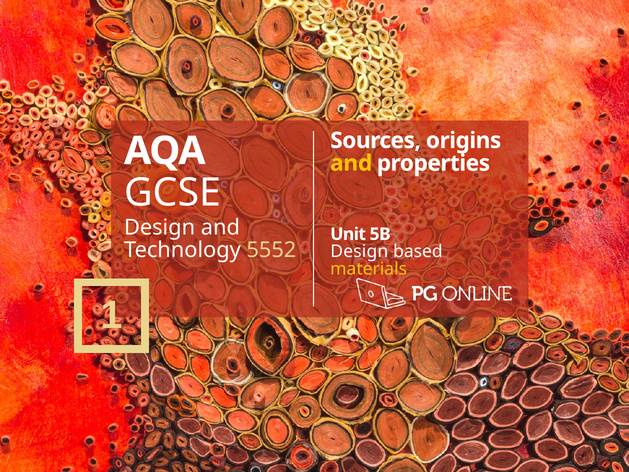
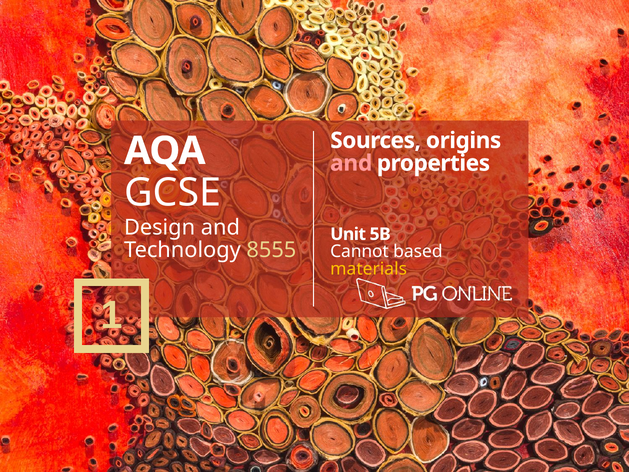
and colour: yellow -> pink (351, 163)
5552: 5552 -> 8555 (271, 250)
Design: Design -> Cannot (359, 252)
